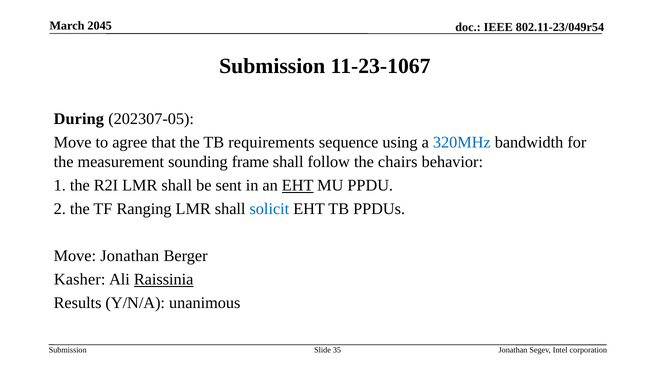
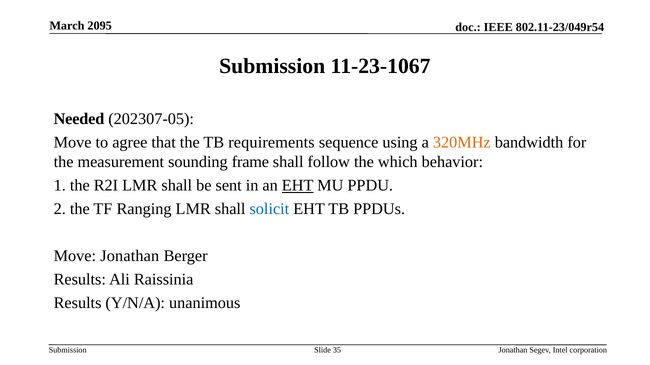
2045: 2045 -> 2095 (100, 26)
During: During -> Needed (79, 119)
320MHz colour: blue -> orange (462, 143)
chairs: chairs -> which (398, 162)
Kasher: Kasher -> Results (80, 280)
Raissinia underline: present -> none (164, 280)
